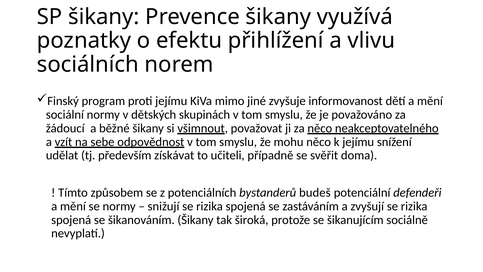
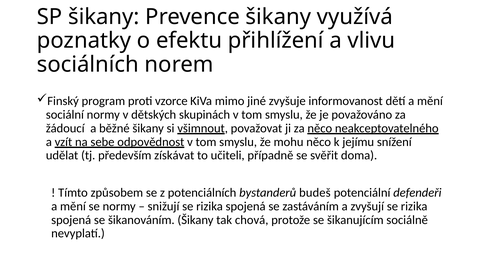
proti jejímu: jejímu -> vzorce (171, 101)
široká: široká -> chová (252, 220)
